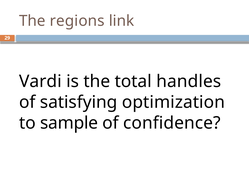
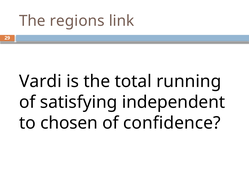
handles: handles -> running (189, 81)
optimization: optimization -> independent (174, 102)
sample: sample -> chosen (69, 123)
